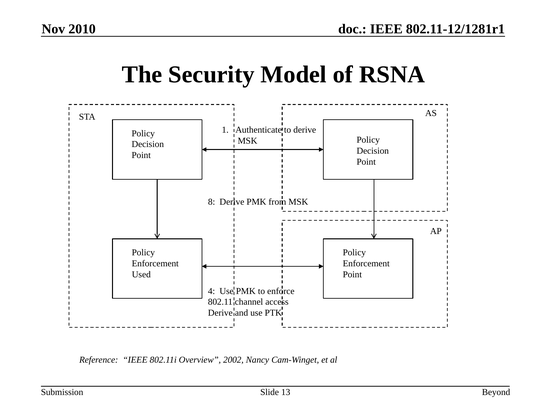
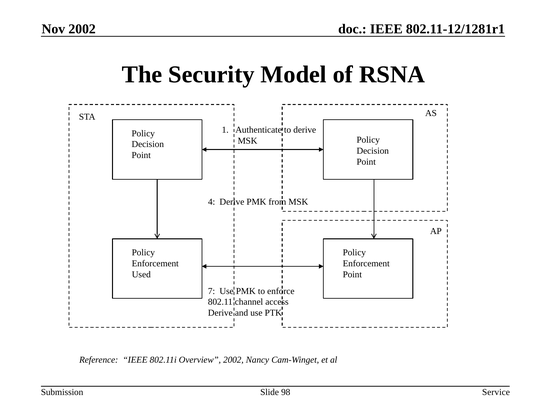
Nov 2010: 2010 -> 2002 (82, 29)
8: 8 -> 4 (212, 202)
4: 4 -> 7 (212, 291)
13: 13 -> 98 (286, 393)
Beyond: Beyond -> Service (496, 393)
